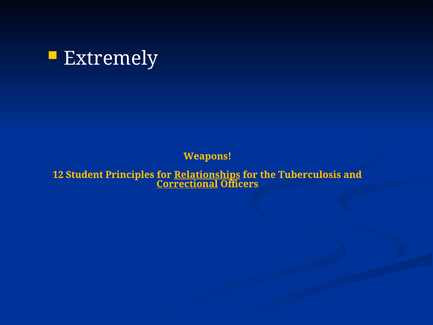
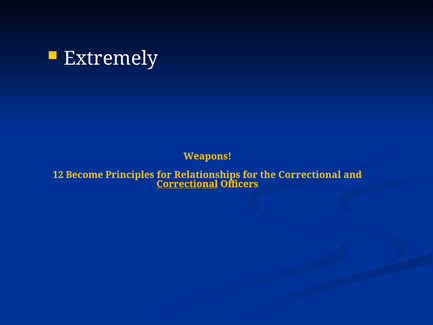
Student: Student -> Become (84, 175)
Relationships underline: present -> none (207, 175)
the Tuberculosis: Tuberculosis -> Correctional (310, 175)
